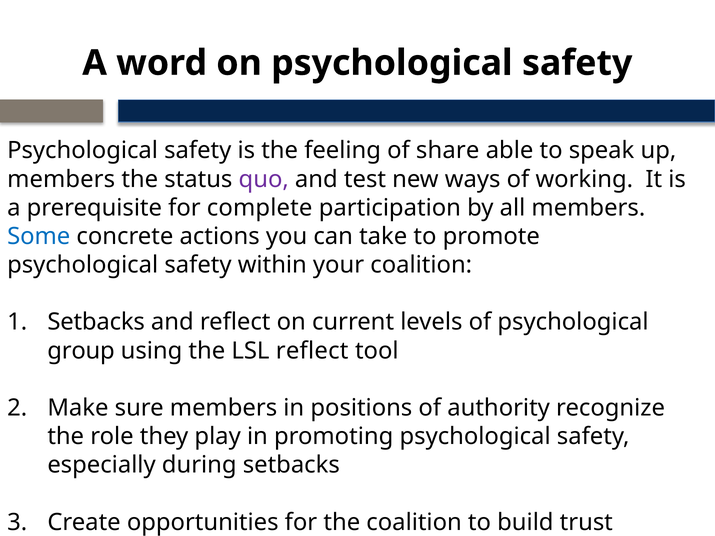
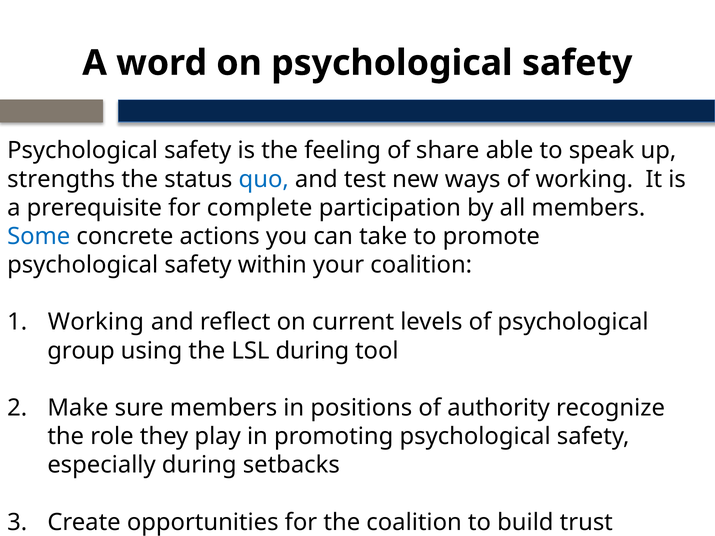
members: members -> strengths (61, 179)
quo colour: purple -> blue (264, 179)
Setbacks: Setbacks -> Working (96, 322)
LSL reflect: reflect -> during (312, 351)
